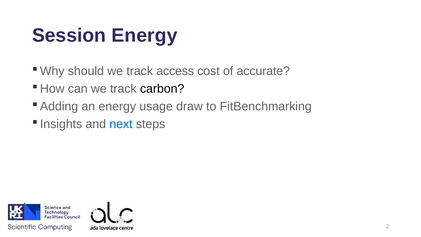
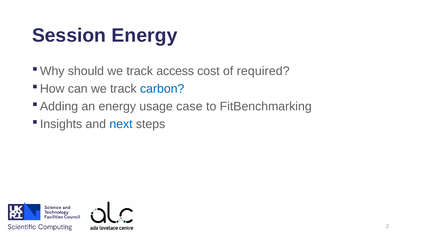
accurate: accurate -> required (263, 71)
carbon colour: black -> blue (162, 89)
draw: draw -> case (189, 106)
